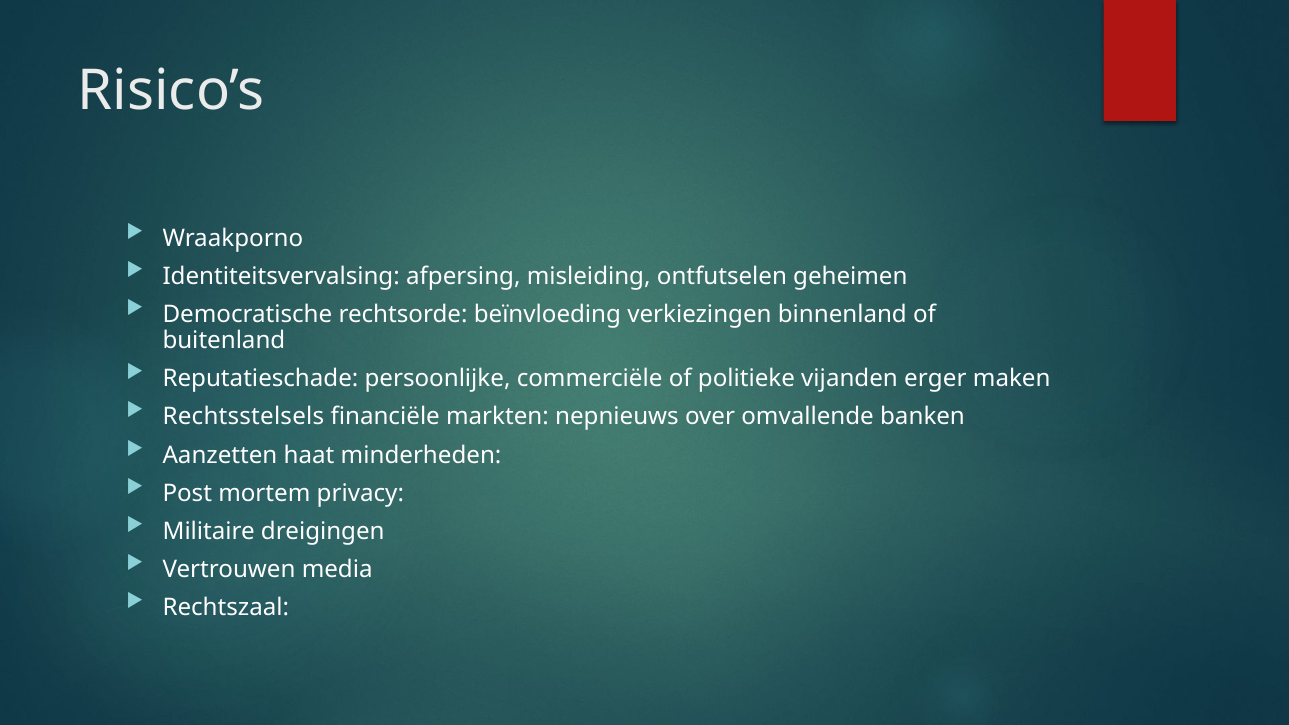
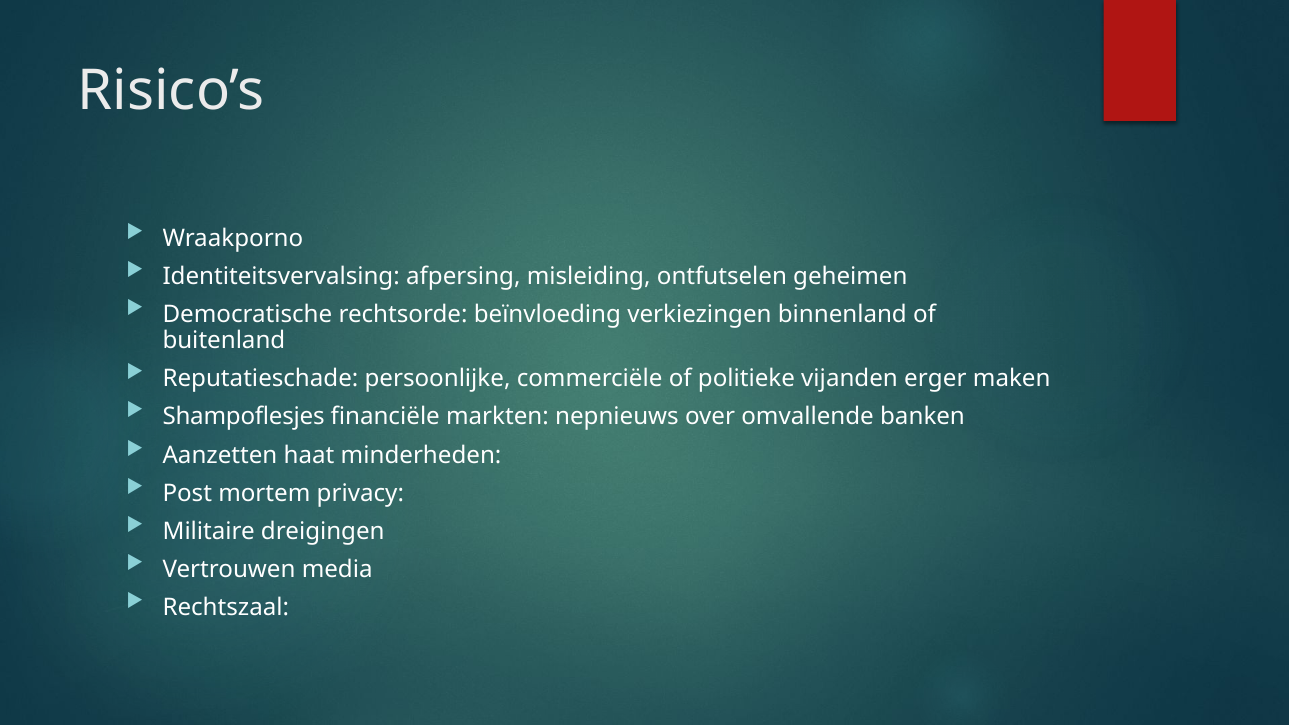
Rechtsstelsels: Rechtsstelsels -> Shampoflesjes (244, 417)
